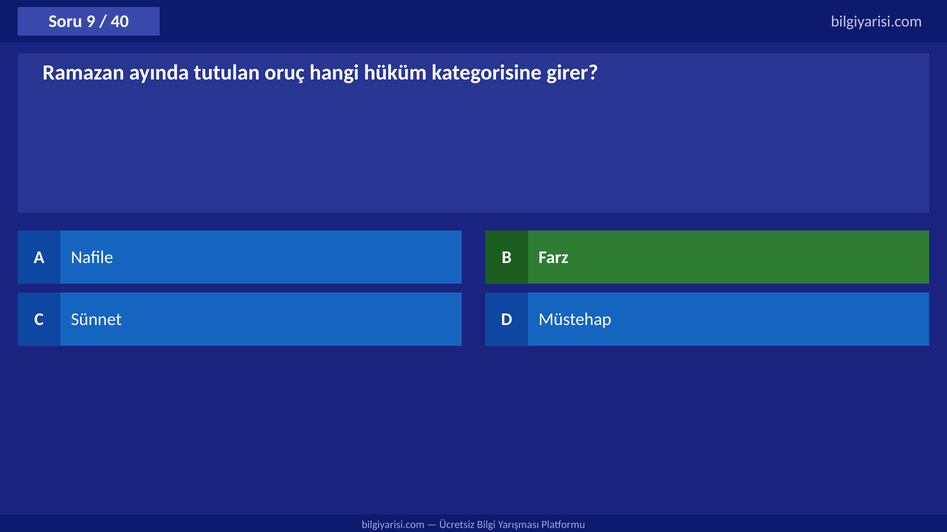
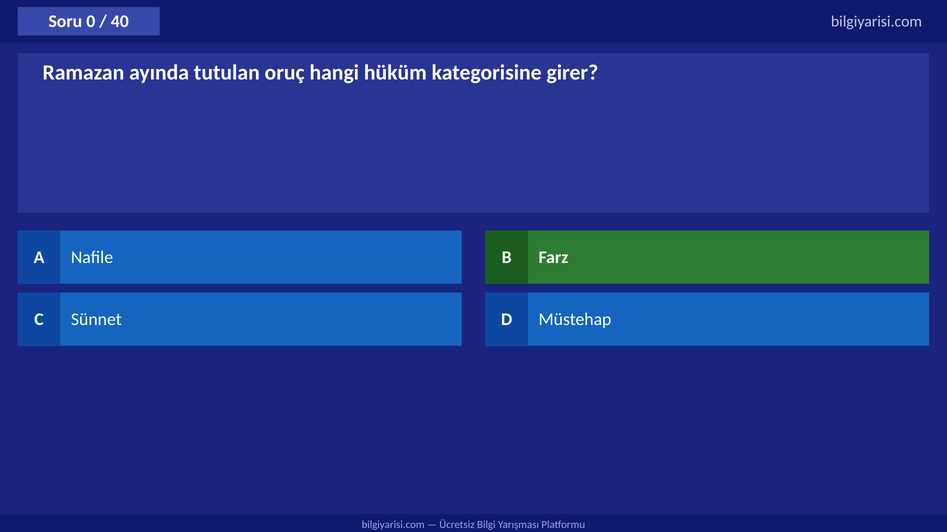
9: 9 -> 0 (91, 22)
